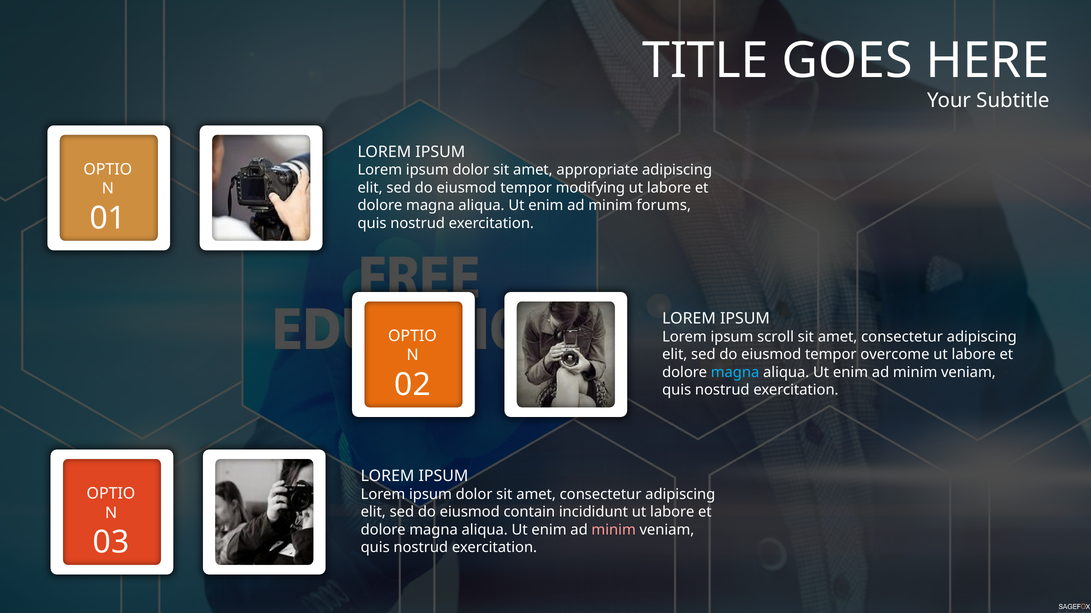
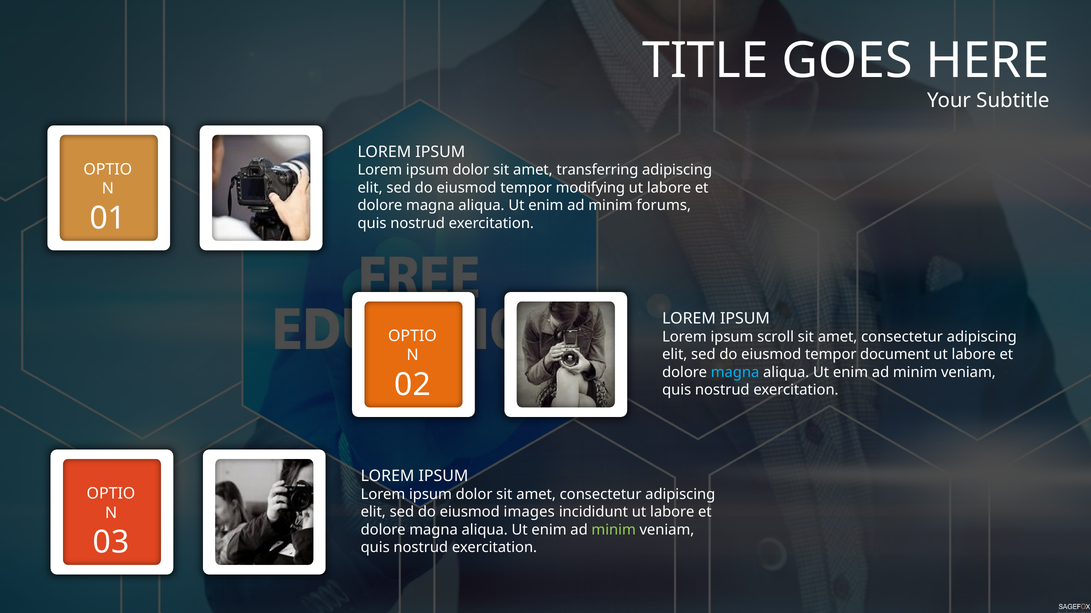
appropriate: appropriate -> transferring (597, 170)
overcome: overcome -> document (895, 355)
contain: contain -> images (529, 513)
minim colour: pink -> light green (614, 530)
